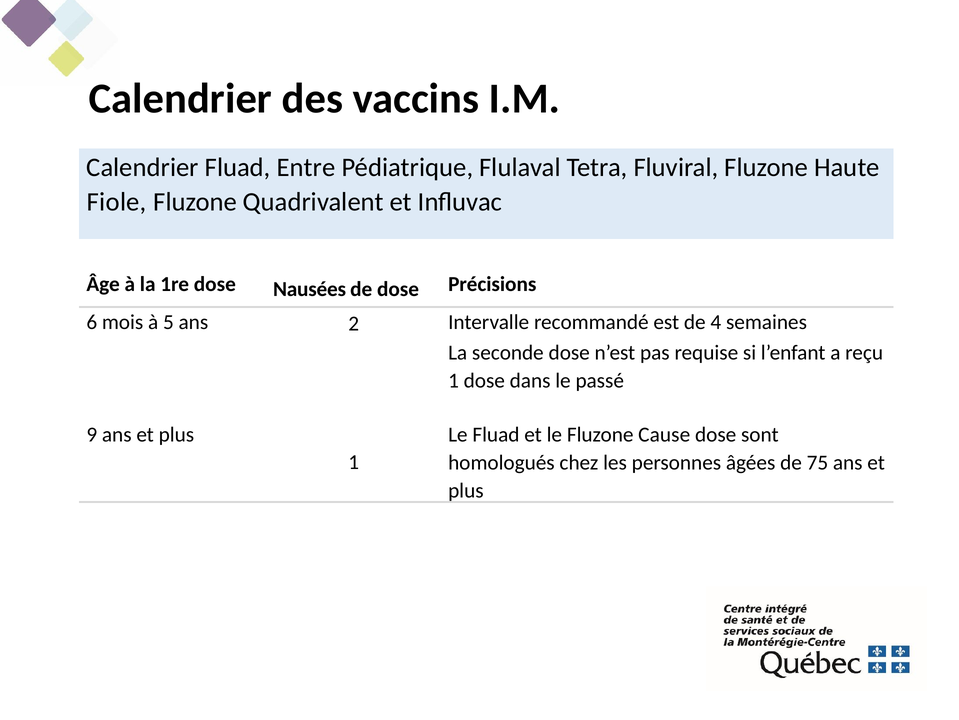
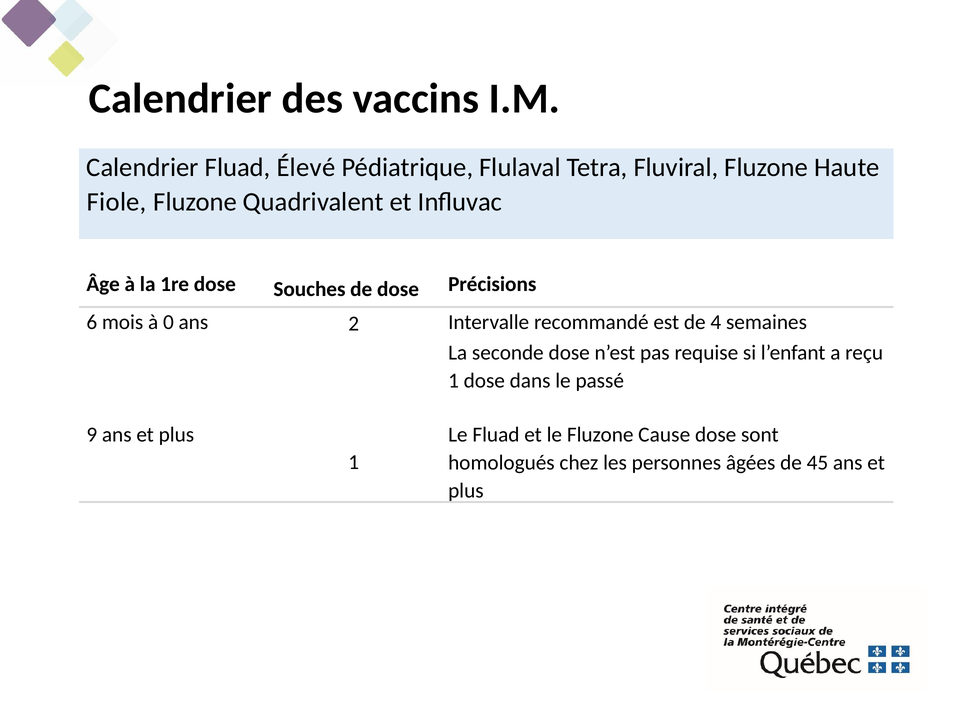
Entre: Entre -> Élevé (306, 167)
Nausées: Nausées -> Souches (309, 289)
5: 5 -> 0 (168, 322)
75: 75 -> 45 (817, 462)
